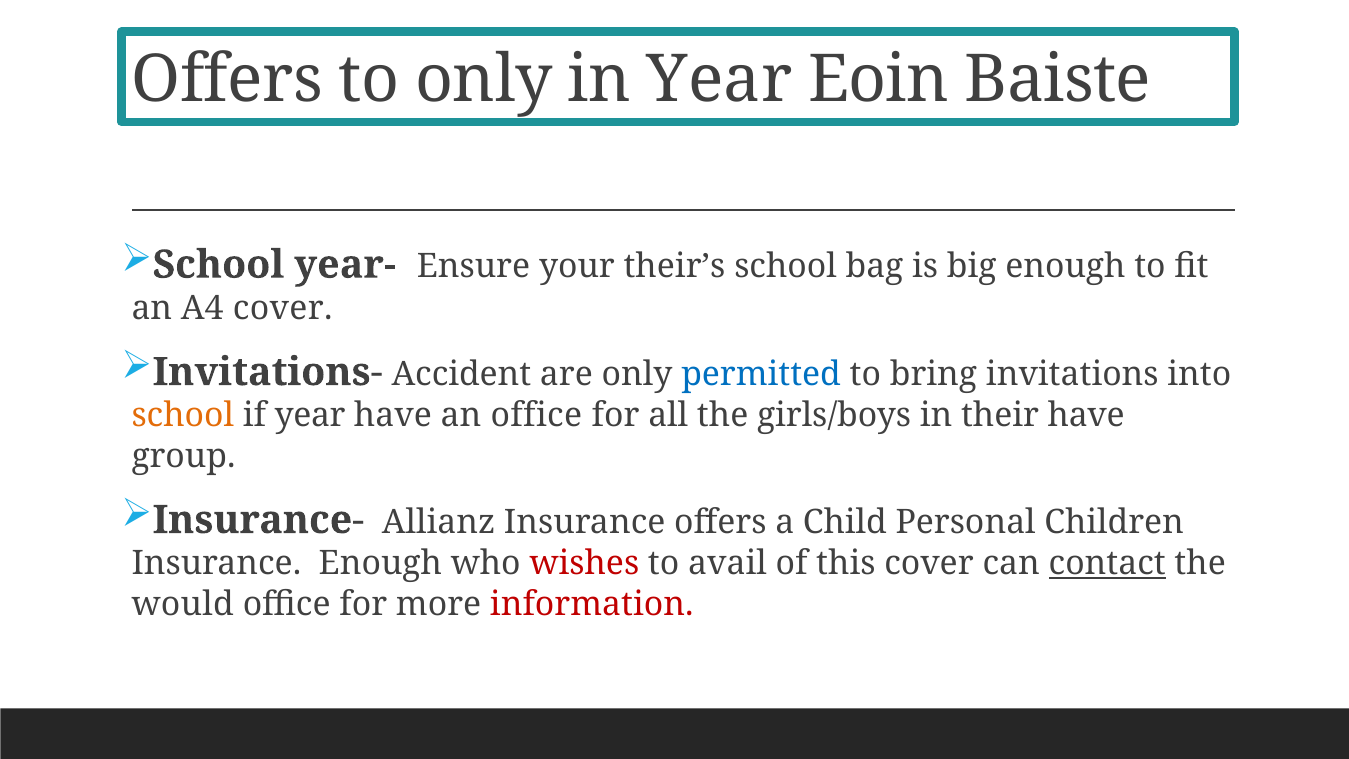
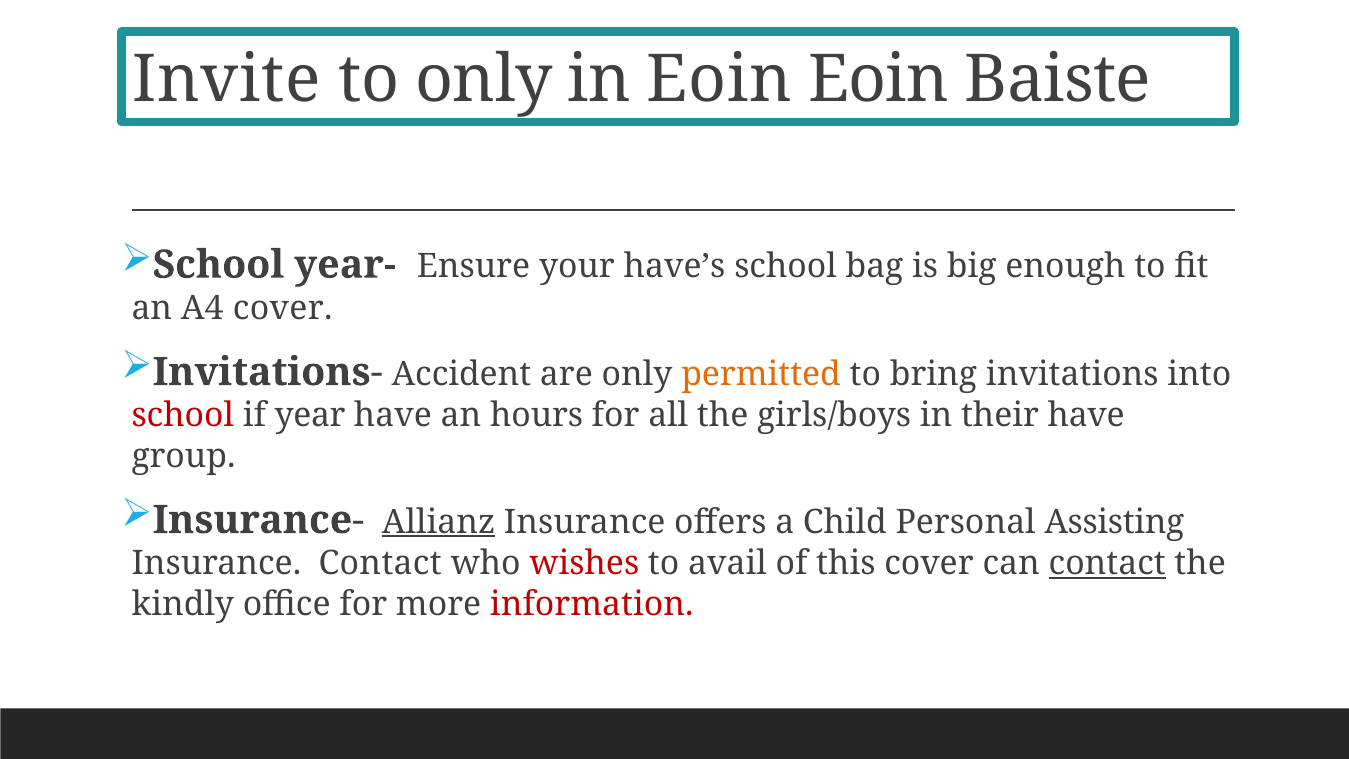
Offers: Offers -> Invite (227, 80)
in Year: Year -> Eoin (719, 80)
their’s: their’s -> have’s (674, 267)
permitted colour: blue -> orange (761, 374)
school colour: orange -> red (183, 416)
an office: office -> hours (537, 416)
Allianz underline: none -> present (439, 522)
Children: Children -> Assisting (1114, 522)
Insurance Enough: Enough -> Contact (380, 563)
would: would -> kindly (183, 604)
